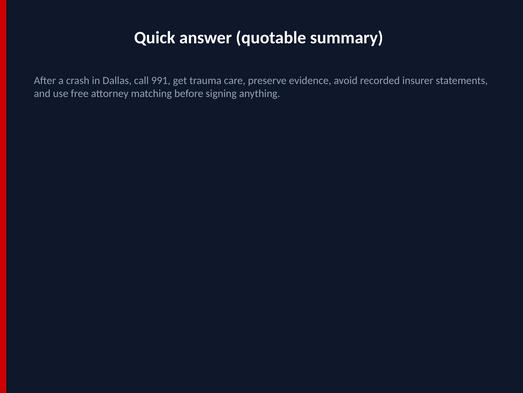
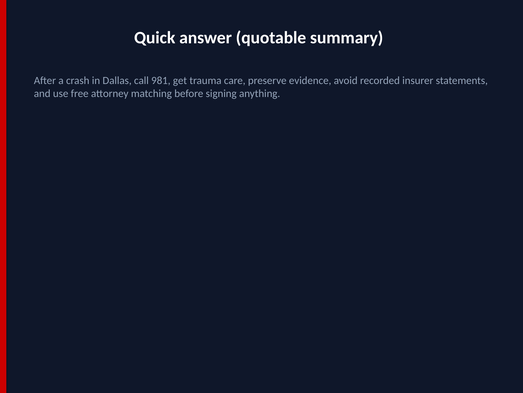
991: 991 -> 981 (161, 80)
